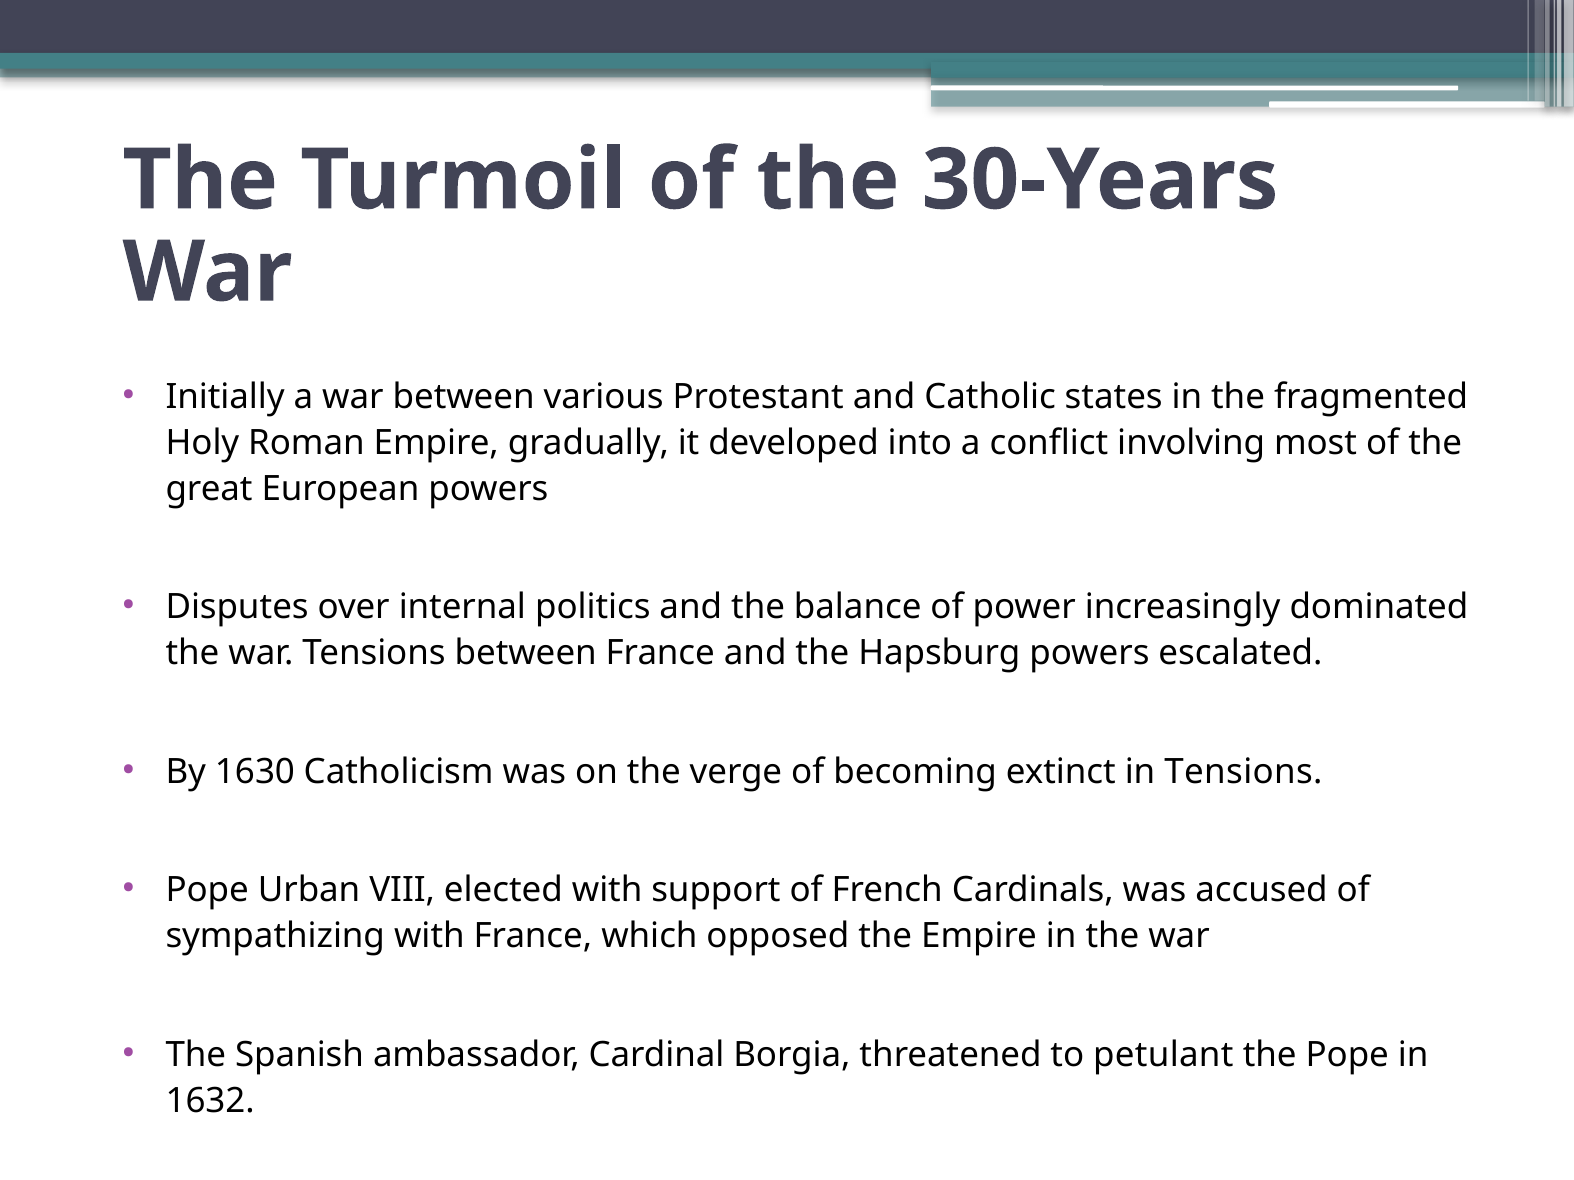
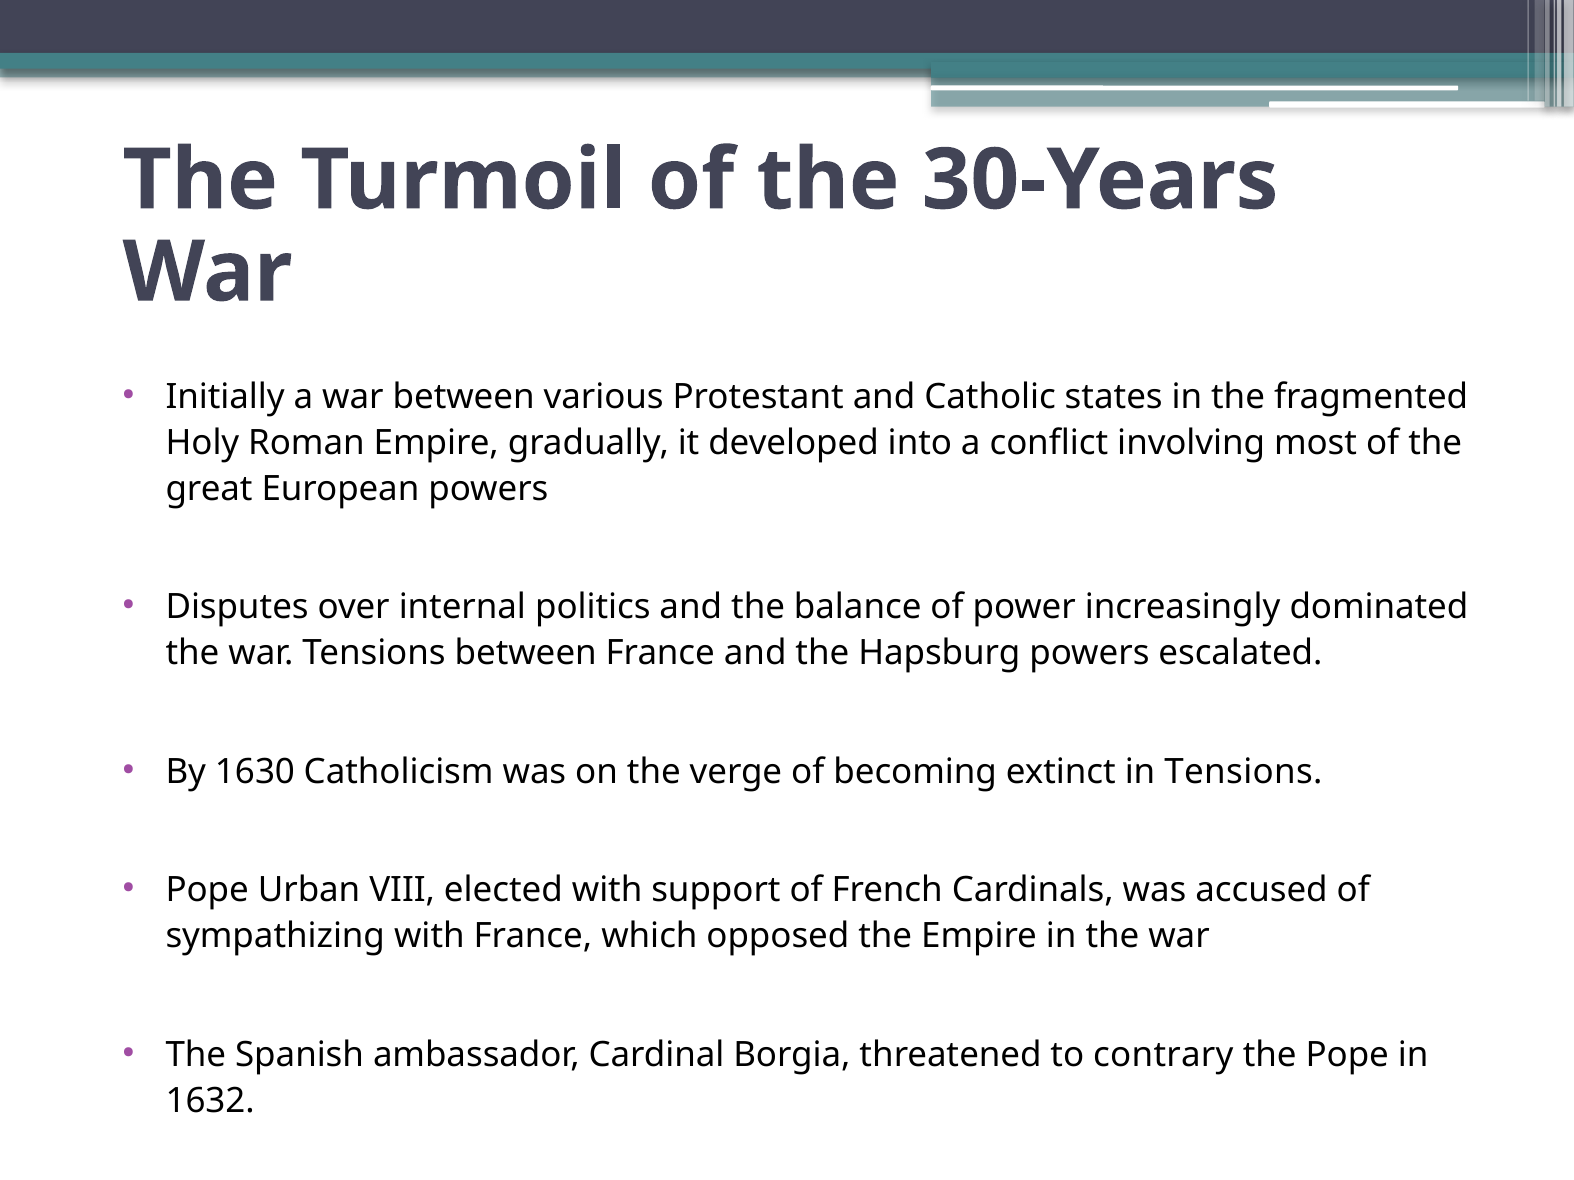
petulant: petulant -> contrary (1163, 1055)
